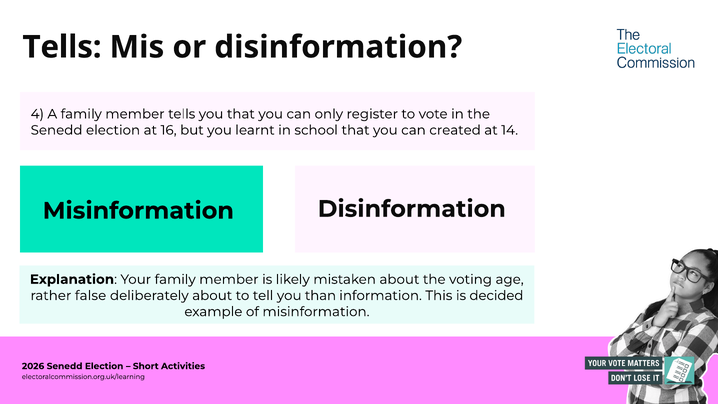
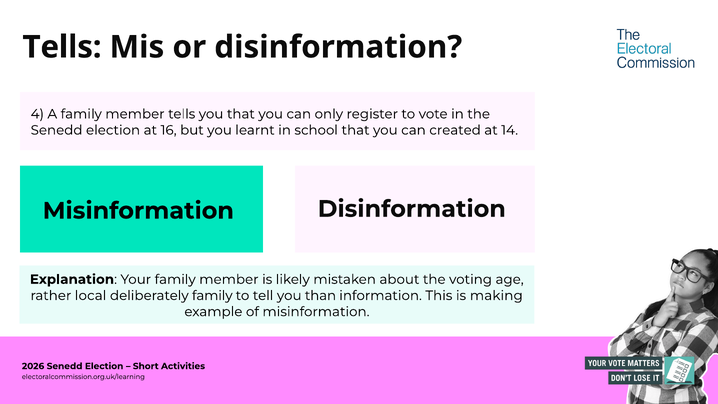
false: false -> local (91, 295)
deliberately about: about -> family (212, 295)
decided: decided -> making (496, 295)
